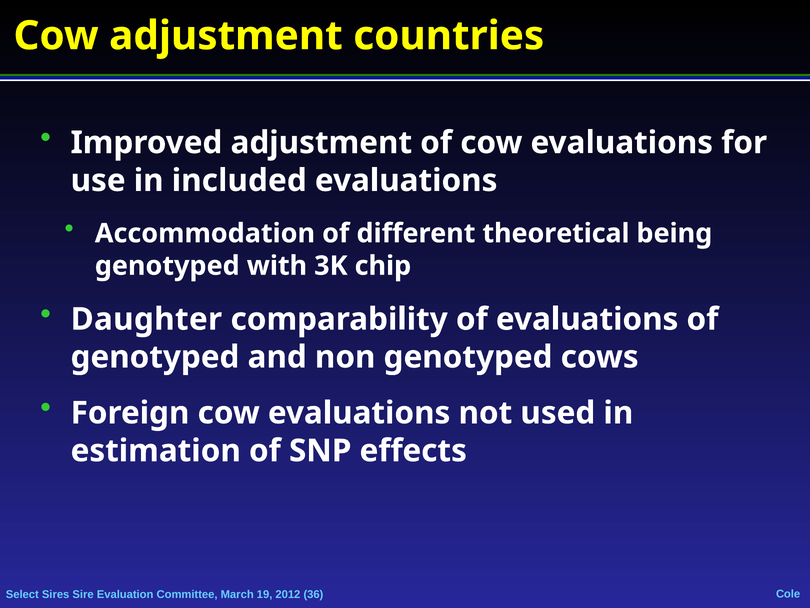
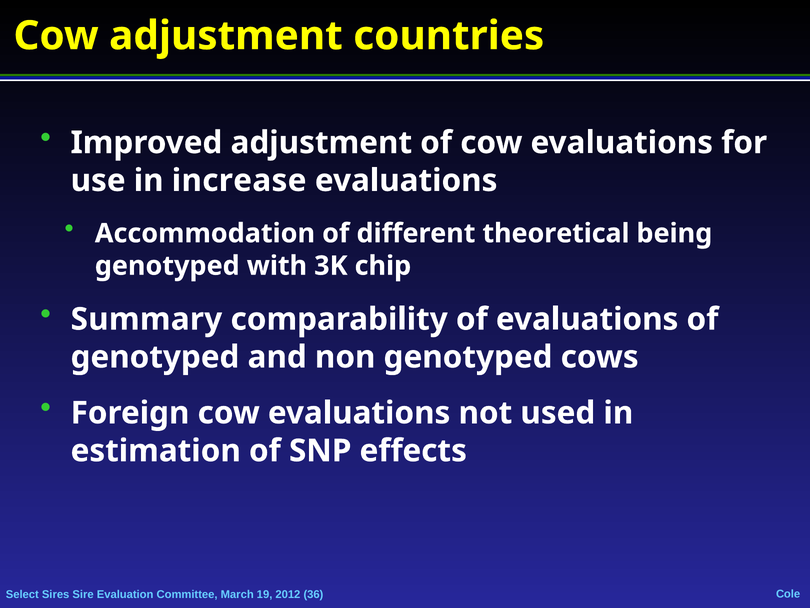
included: included -> increase (239, 180)
Daughter: Daughter -> Summary (146, 319)
